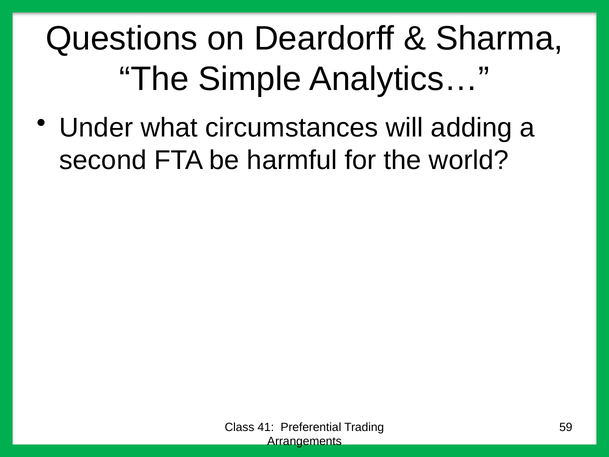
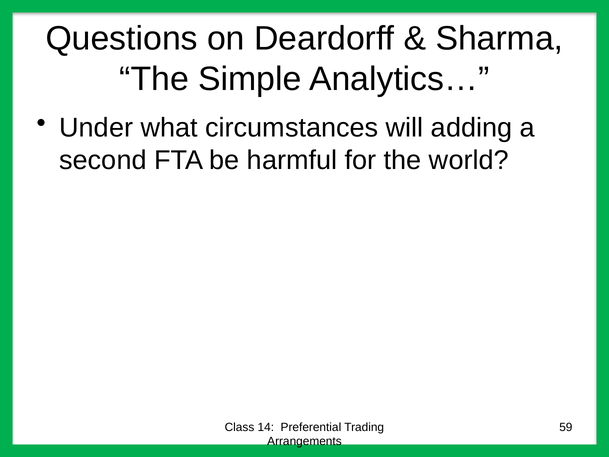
41: 41 -> 14 (266, 427)
